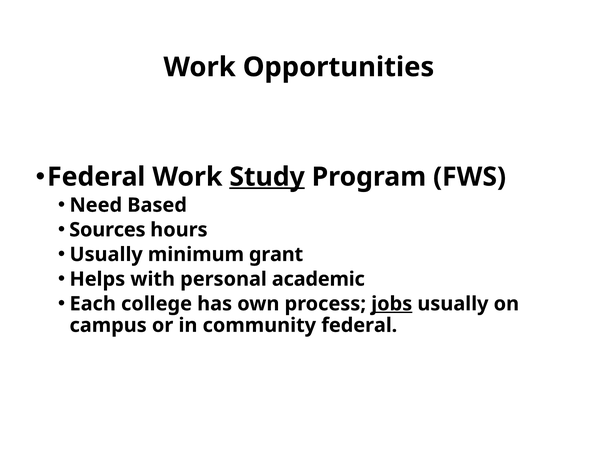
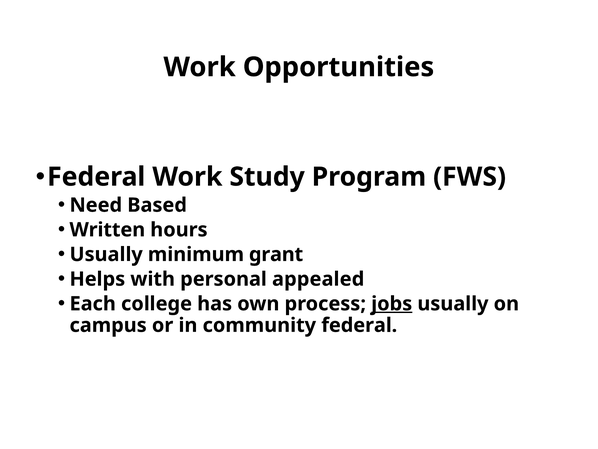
Study underline: present -> none (267, 177)
Sources: Sources -> Written (107, 230)
academic: academic -> appealed (318, 279)
